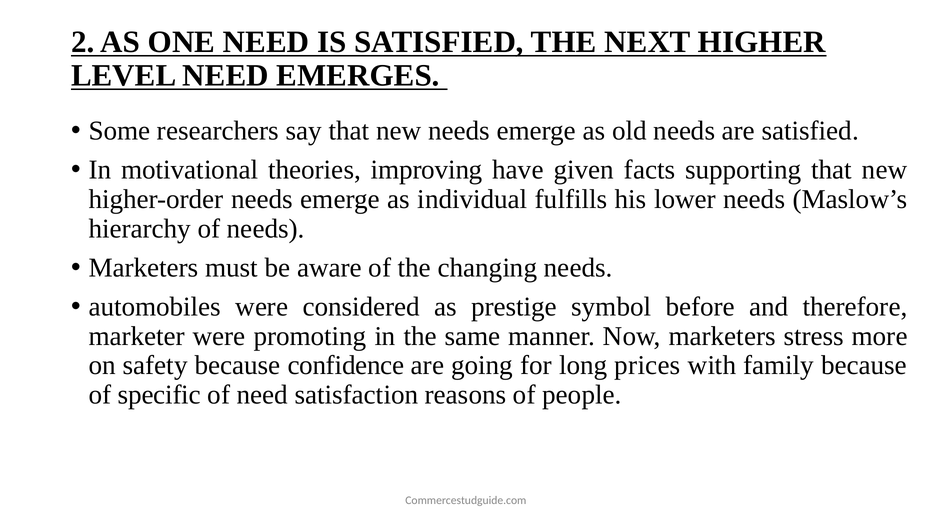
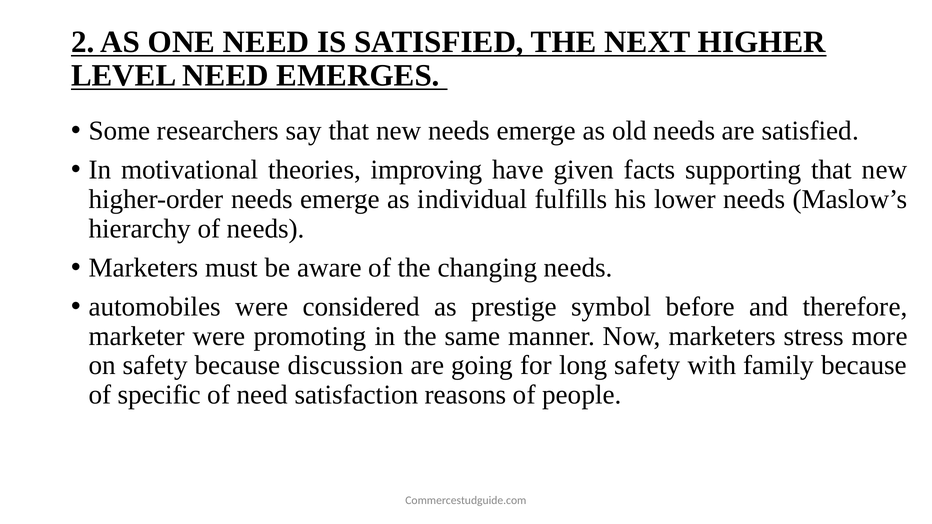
confidence: confidence -> discussion (346, 366)
long prices: prices -> safety (647, 366)
